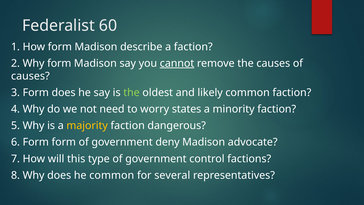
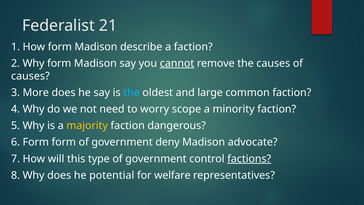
60: 60 -> 21 (108, 26)
3 Form: Form -> More (36, 93)
the colour: light green -> light blue (132, 93)
likely: likely -> large (210, 93)
states: states -> scope (187, 109)
factions underline: none -> present (249, 159)
he common: common -> potential (112, 175)
several: several -> welfare (172, 175)
